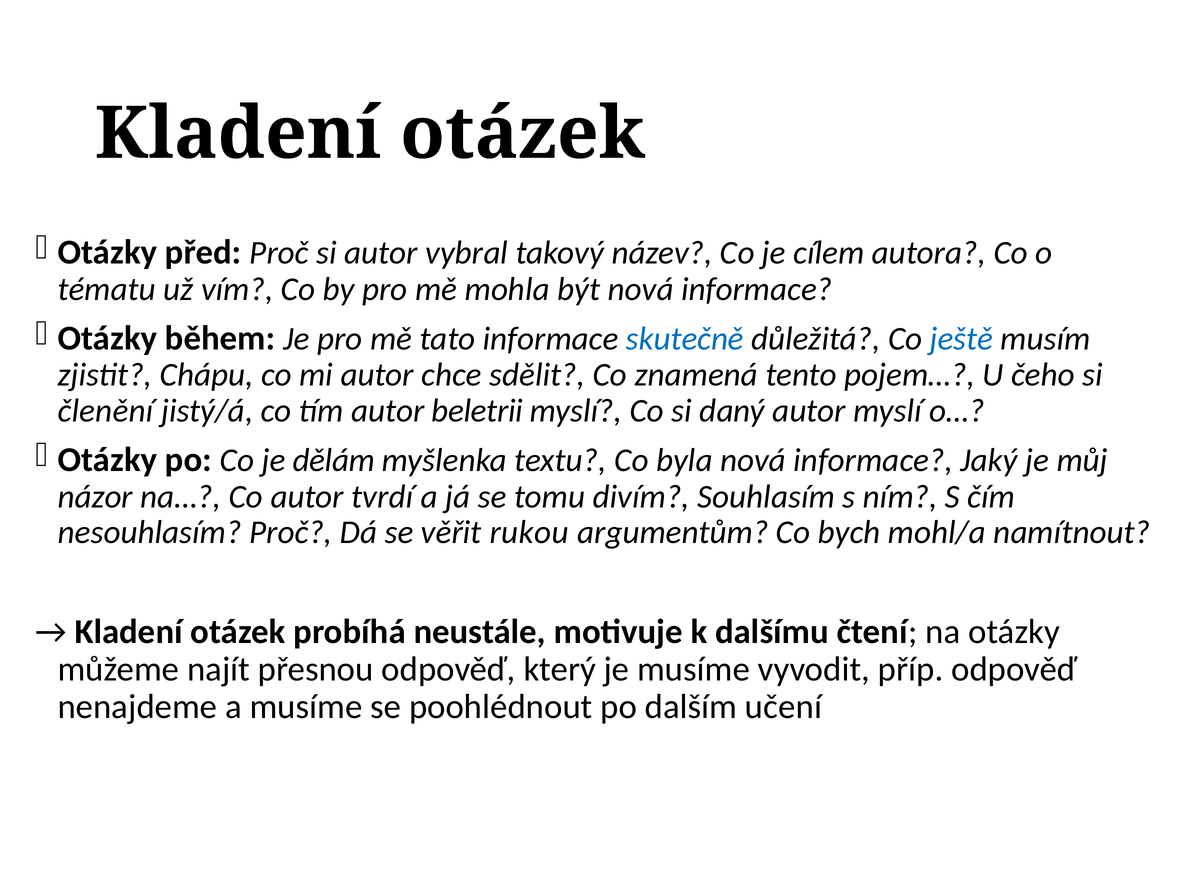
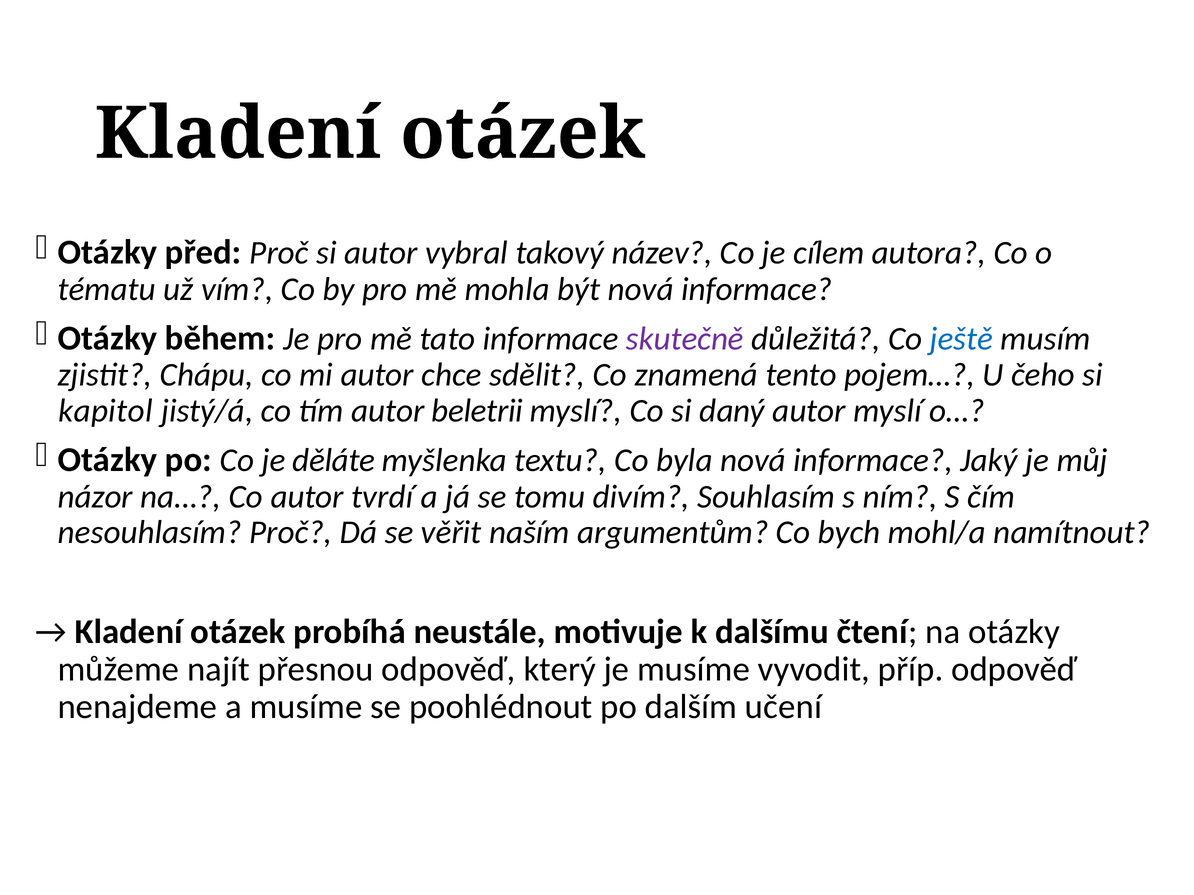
skutečně colour: blue -> purple (685, 339)
členění: členění -> kapitol (106, 411)
dělám: dělám -> děláte (334, 461)
rukou: rukou -> naším (529, 533)
